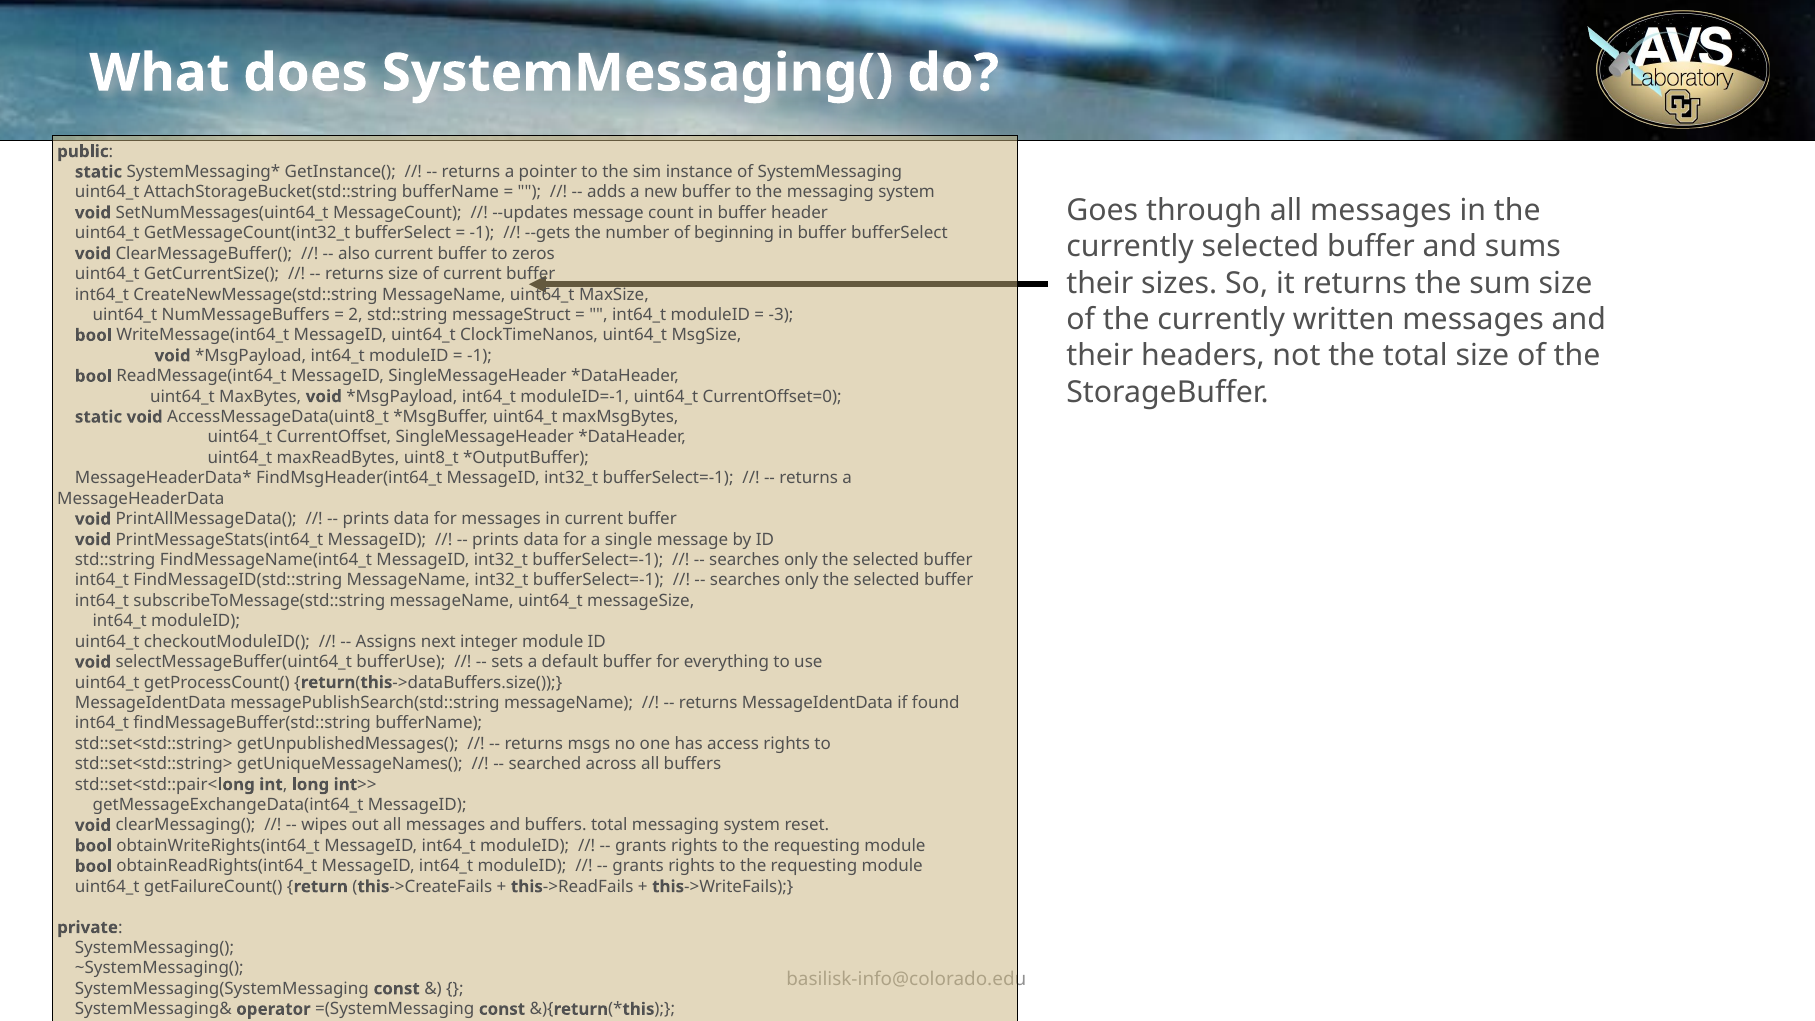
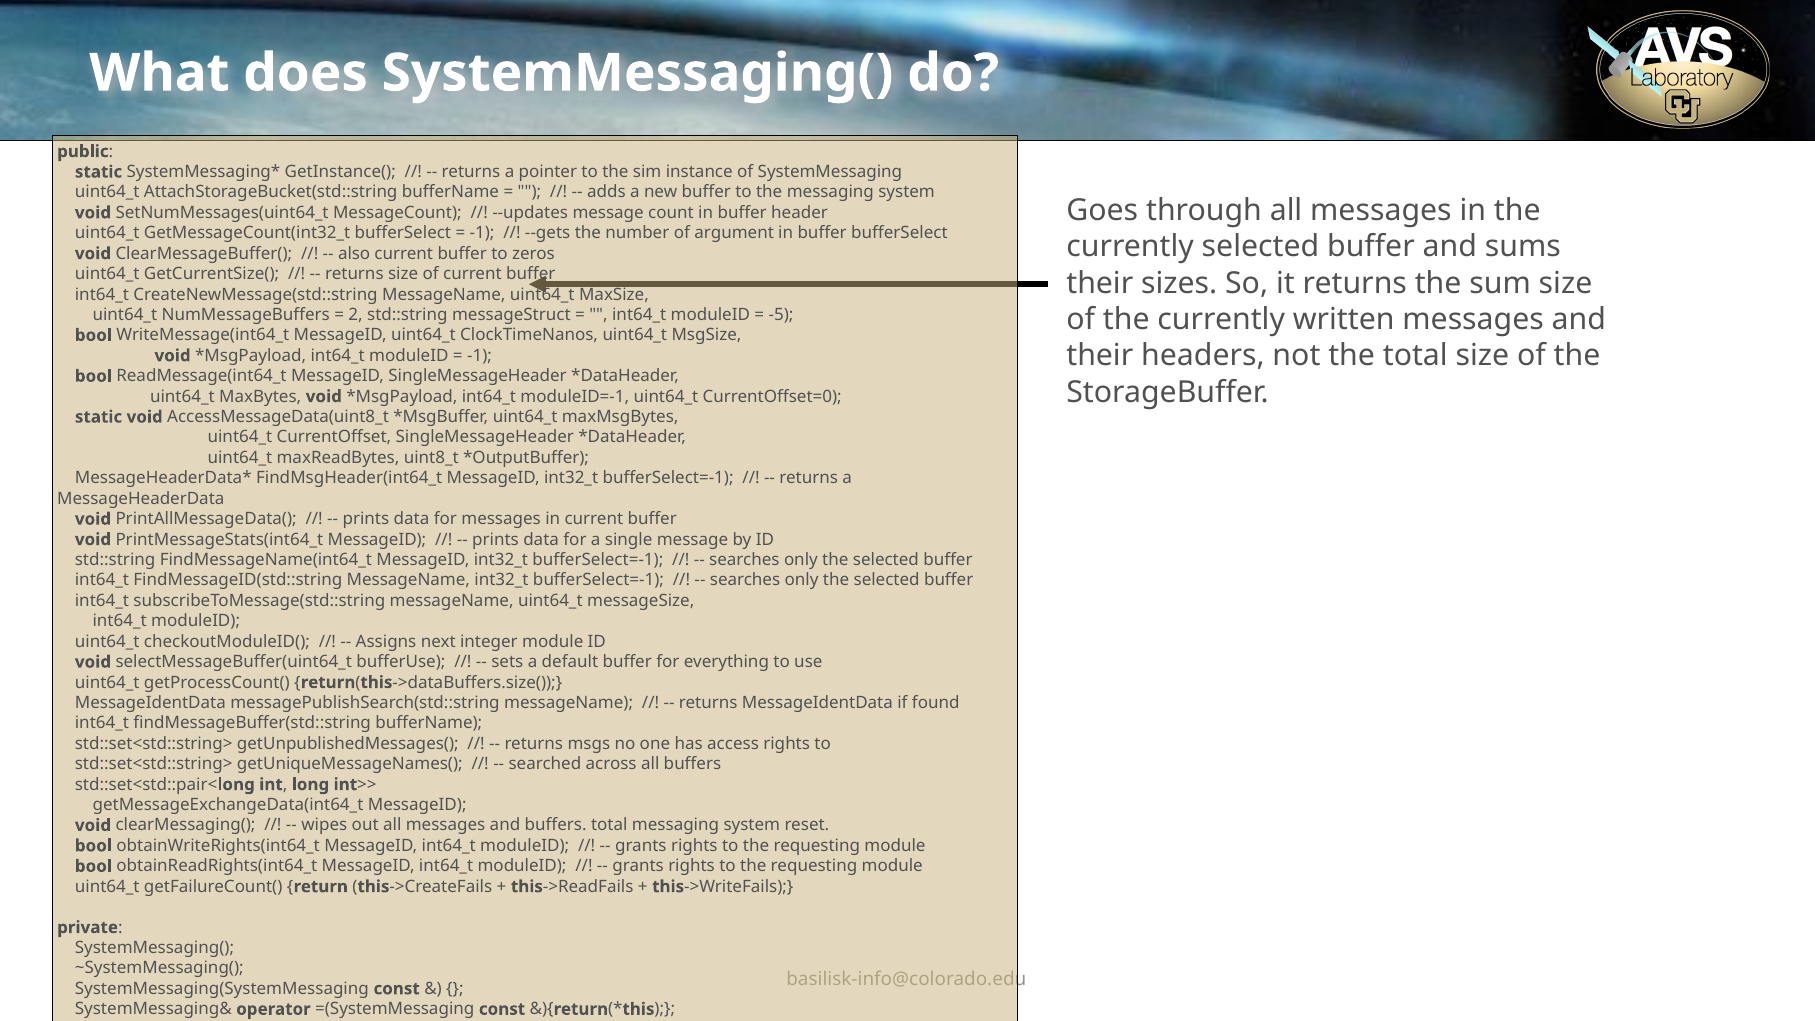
beginning: beginning -> argument (734, 233)
-3: -3 -> -5 (781, 315)
